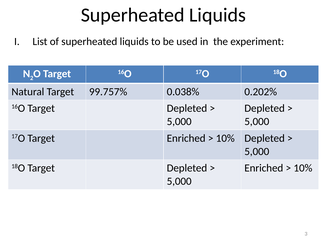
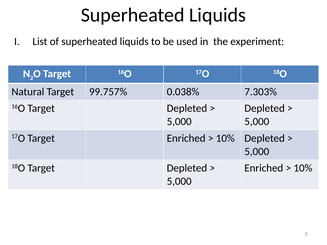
0.202%: 0.202% -> 7.303% (261, 92)
